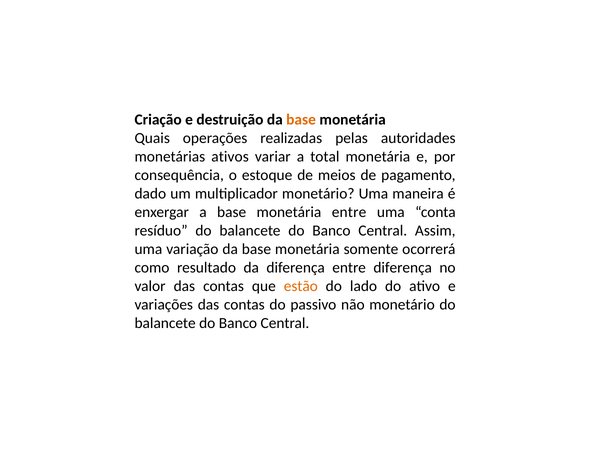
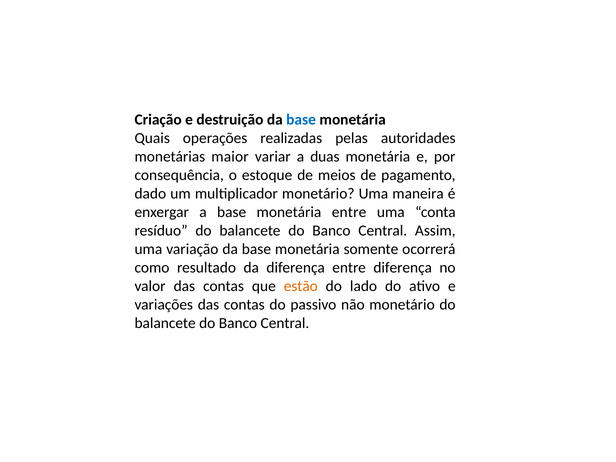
base colour: orange -> blue (301, 120)
ativos: ativos -> maior (230, 157)
total: total -> duas (325, 157)
